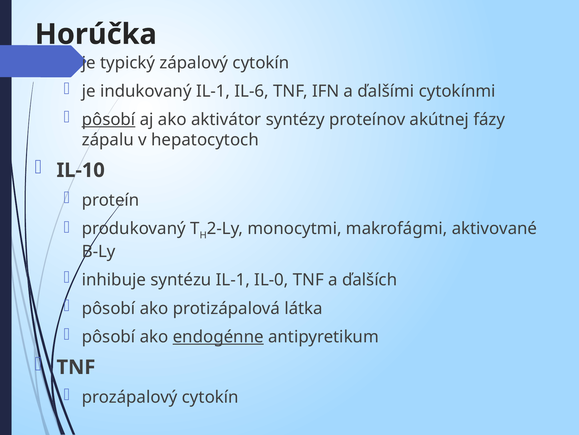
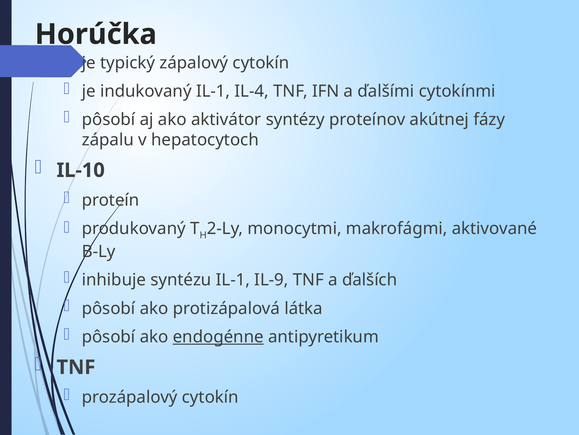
IL-6: IL-6 -> IL-4 (252, 91)
pôsobí underline: present -> none (109, 119)
IL-0: IL-0 -> IL-9 (271, 280)
